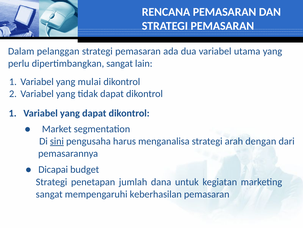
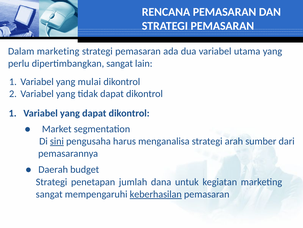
Dalam pelanggan: pelanggan -> marketing (58, 51)
dengan: dengan -> sumber (261, 141)
Dicapai: Dicapai -> Daerah (53, 169)
keberhasilan underline: none -> present (156, 194)
